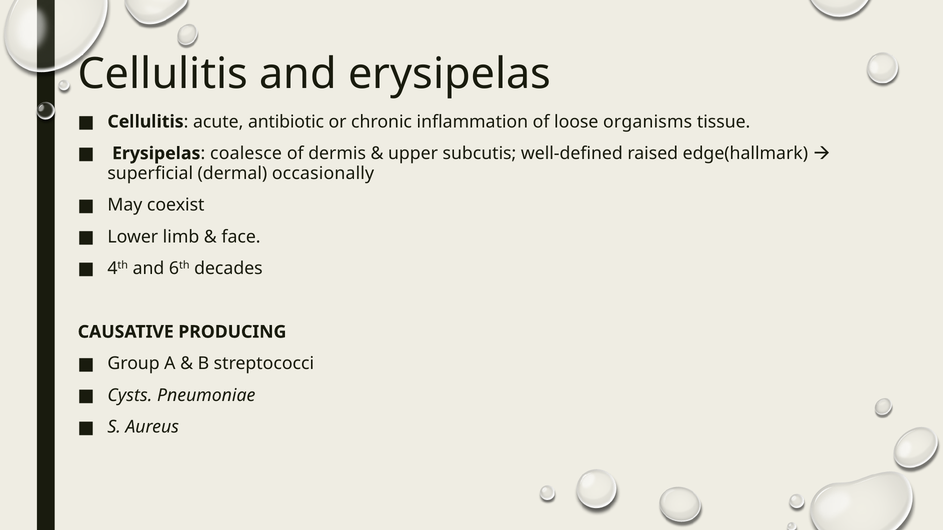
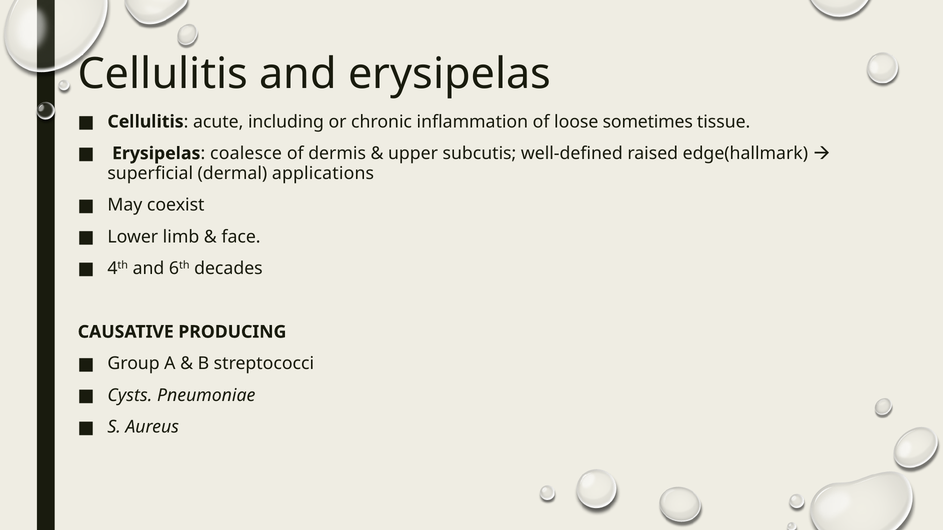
antibiotic: antibiotic -> including (286, 122)
organisms: organisms -> sometimes (648, 122)
occasionally: occasionally -> applications (323, 173)
